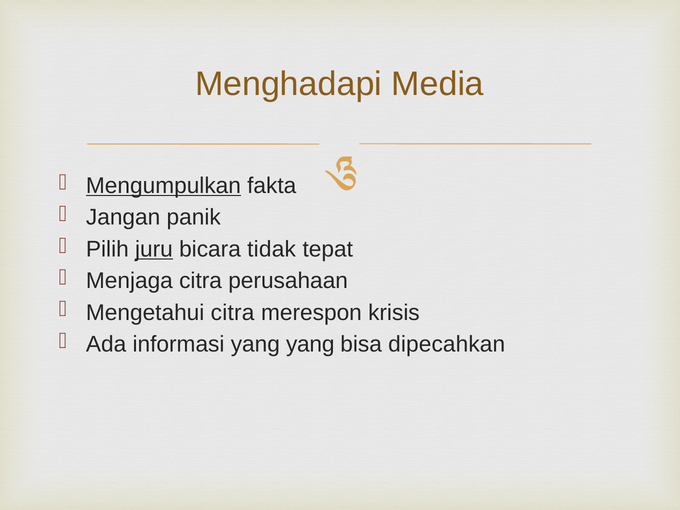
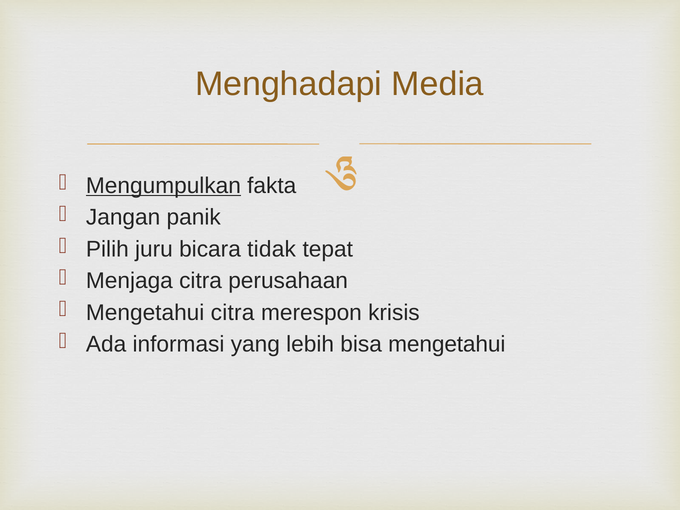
juru underline: present -> none (154, 249)
yang yang: yang -> lebih (310, 344)
bisa dipecahkan: dipecahkan -> mengetahui (447, 344)
